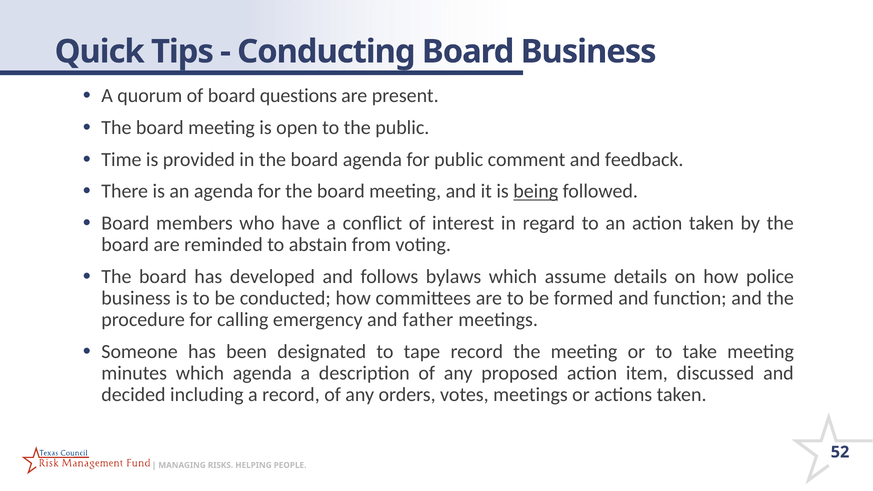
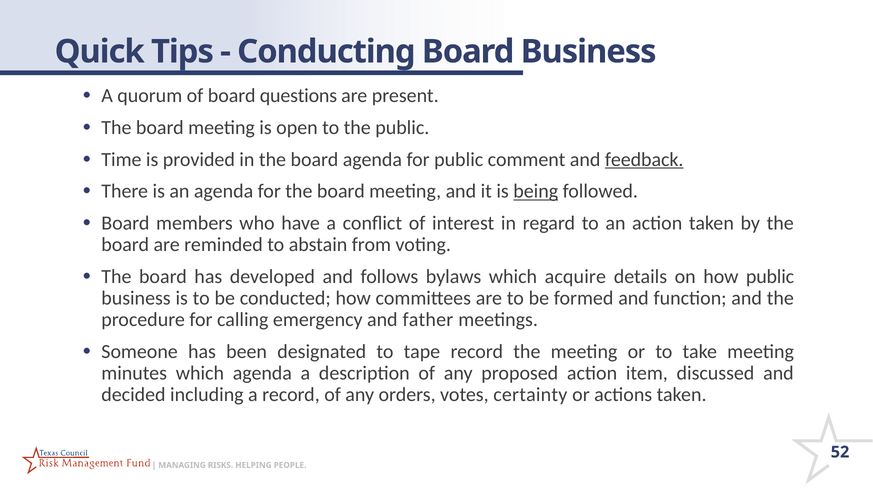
feedback underline: none -> present (644, 159)
assume: assume -> acquire (575, 277)
how police: police -> public (770, 277)
votes meetings: meetings -> certainty (530, 395)
